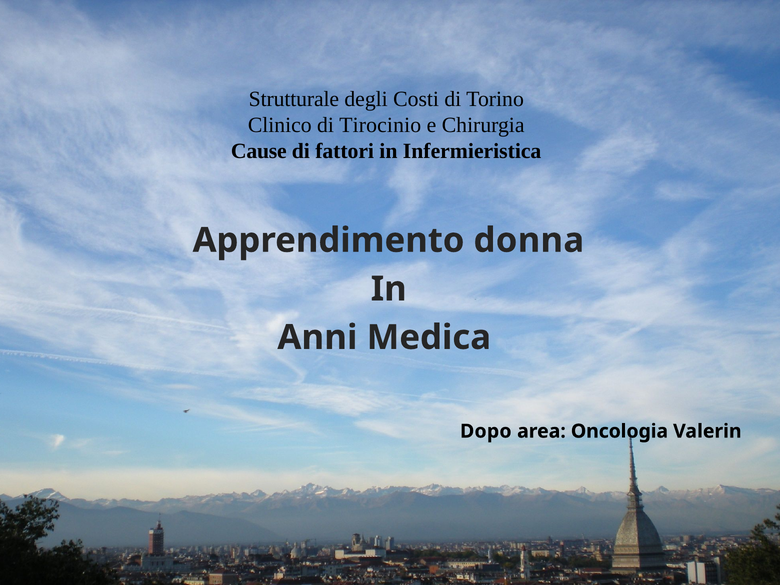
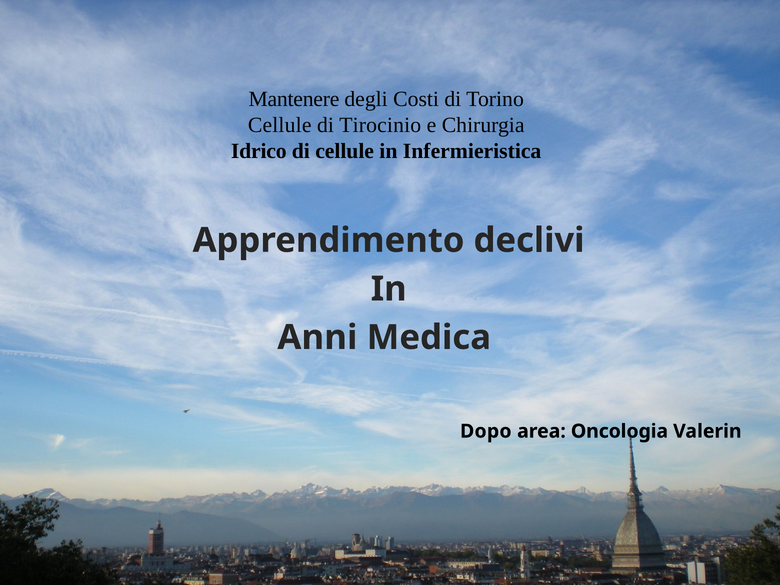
Strutturale: Strutturale -> Mantenere (294, 99)
Clinico: Clinico -> Cellule (280, 125)
Cause: Cause -> Idrico (259, 151)
di fattori: fattori -> cellule (345, 151)
donna: donna -> declivi (529, 240)
